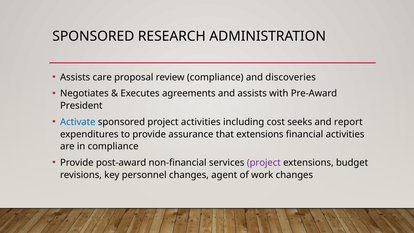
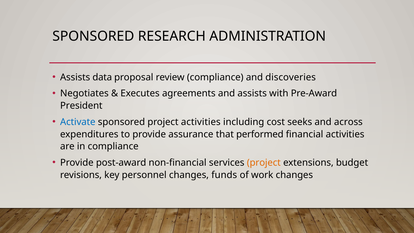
care: care -> data (102, 77)
report: report -> across (348, 122)
that extensions: extensions -> performed (260, 134)
project colour: purple -> orange (264, 163)
agent: agent -> funds (224, 175)
